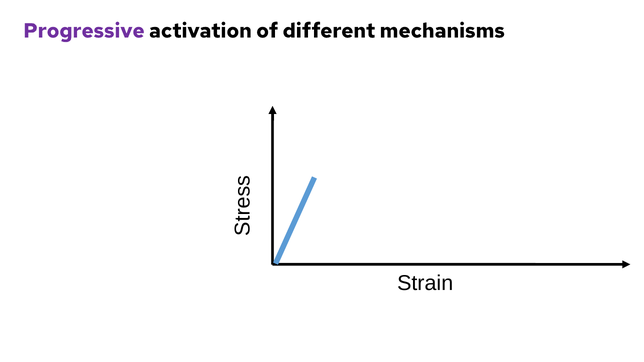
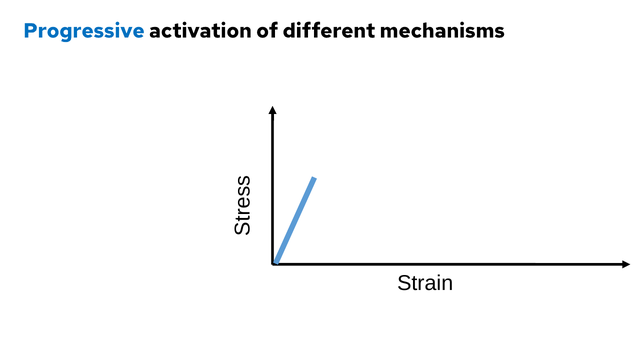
Progressive colour: purple -> blue (84, 31)
